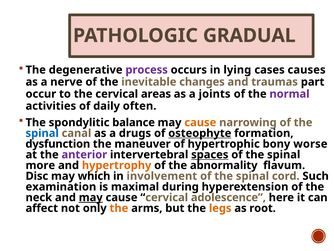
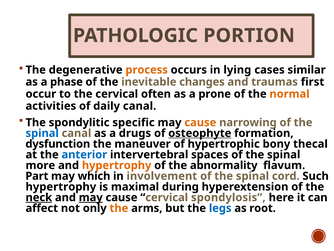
GRADUAL: GRADUAL -> PORTION (249, 36)
process colour: purple -> orange (147, 70)
causes: causes -> similar (307, 70)
nerve: nerve -> phase (66, 82)
part: part -> first (313, 82)
areas: areas -> often (156, 94)
joints: joints -> prone (215, 94)
normal colour: purple -> orange (289, 94)
daily often: often -> canal (140, 106)
balance: balance -> specific (134, 122)
worse: worse -> thecal (310, 144)
anterior colour: purple -> blue (84, 154)
spaces underline: present -> none (210, 154)
Disc: Disc -> Part (37, 176)
examination: examination -> hypertrophy (61, 186)
neck underline: none -> present (39, 197)
adolescence: adolescence -> spondylosis (228, 197)
legs colour: orange -> blue (220, 208)
